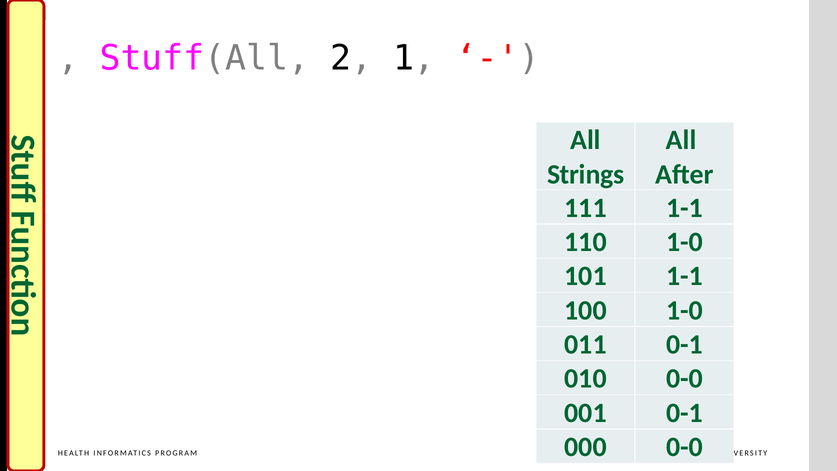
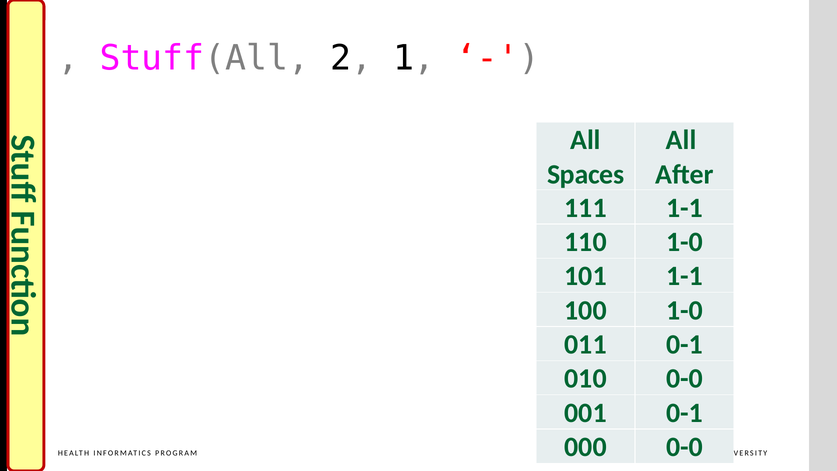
Strings: Strings -> Spaces (586, 174)
